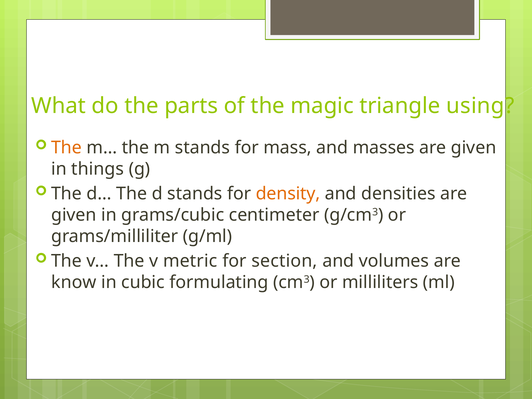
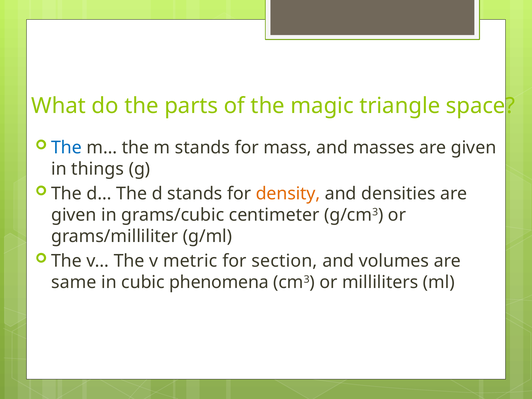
using: using -> space (480, 106)
The colour: orange -> blue (67, 148)
know: know -> same (74, 282)
formulating: formulating -> phenomena (219, 282)
